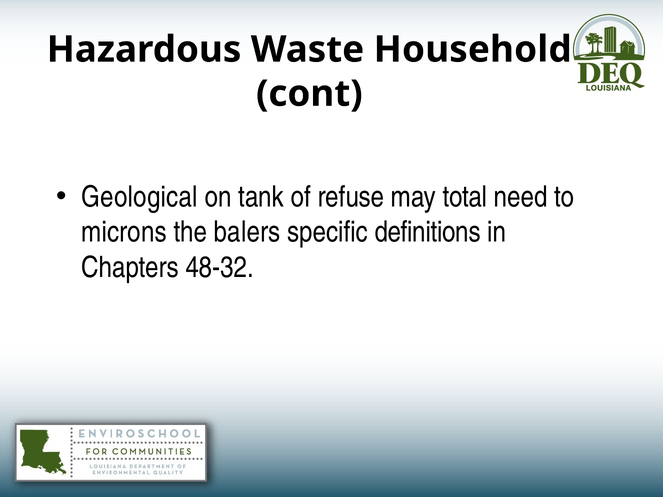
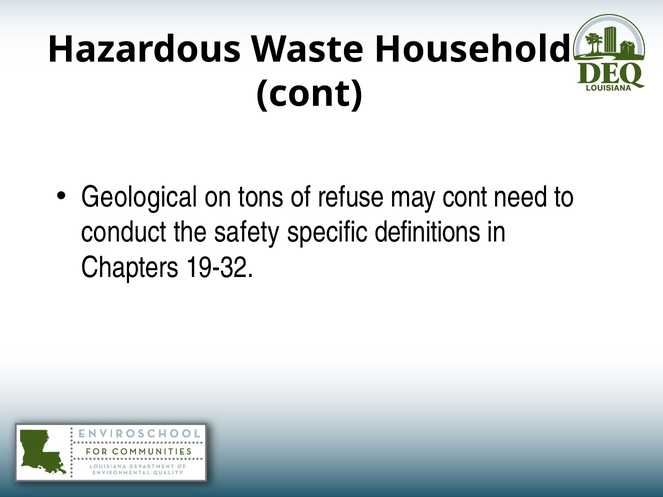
tank: tank -> tons (261, 197)
may total: total -> cont (465, 197)
microns: microns -> conduct (124, 232)
balers: balers -> safety (247, 232)
48-32: 48-32 -> 19-32 (220, 268)
